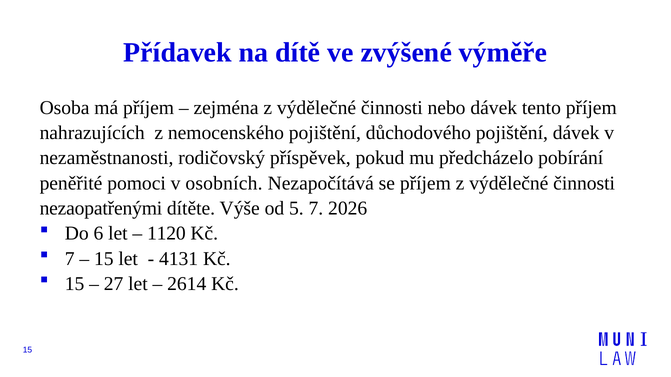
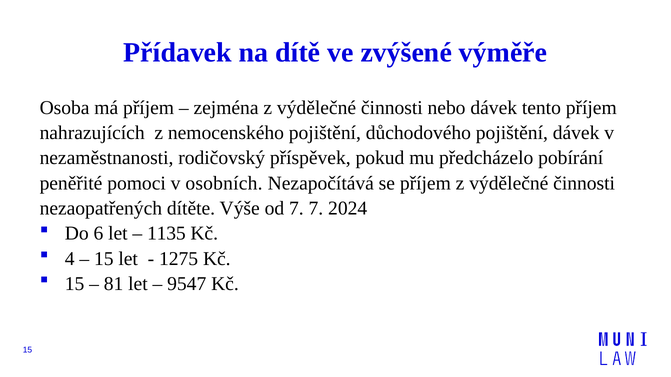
nezaopatřenými: nezaopatřenými -> nezaopatřených (101, 209)
od 5: 5 -> 7 (296, 209)
2026: 2026 -> 2024 (348, 209)
1120: 1120 -> 1135 (166, 234)
7: 7 -> 4 (70, 259)
4131: 4131 -> 1275 (179, 259)
27: 27 -> 81 (114, 284)
2614: 2614 -> 9547 (187, 284)
